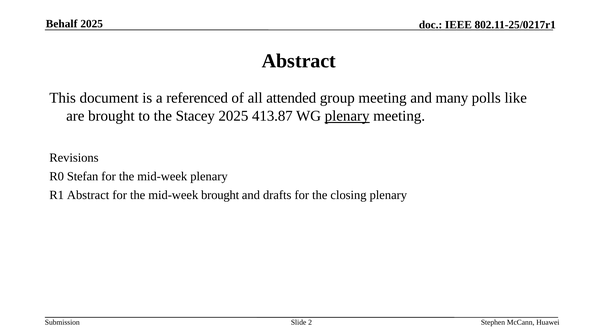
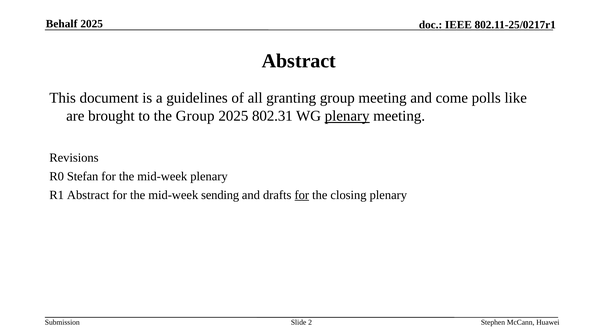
referenced: referenced -> guidelines (197, 98)
attended: attended -> granting (291, 98)
many: many -> come (452, 98)
the Stacey: Stacey -> Group (195, 116)
413.87: 413.87 -> 802.31 (272, 116)
mid-week brought: brought -> sending (220, 195)
for underline: none -> present (302, 195)
